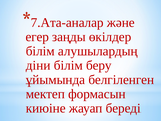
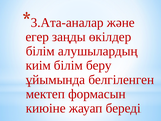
7.Ата-аналар: 7.Ата-аналар -> 3.Ата-аналар (67, 23)
діни: діни -> киім (38, 65)
